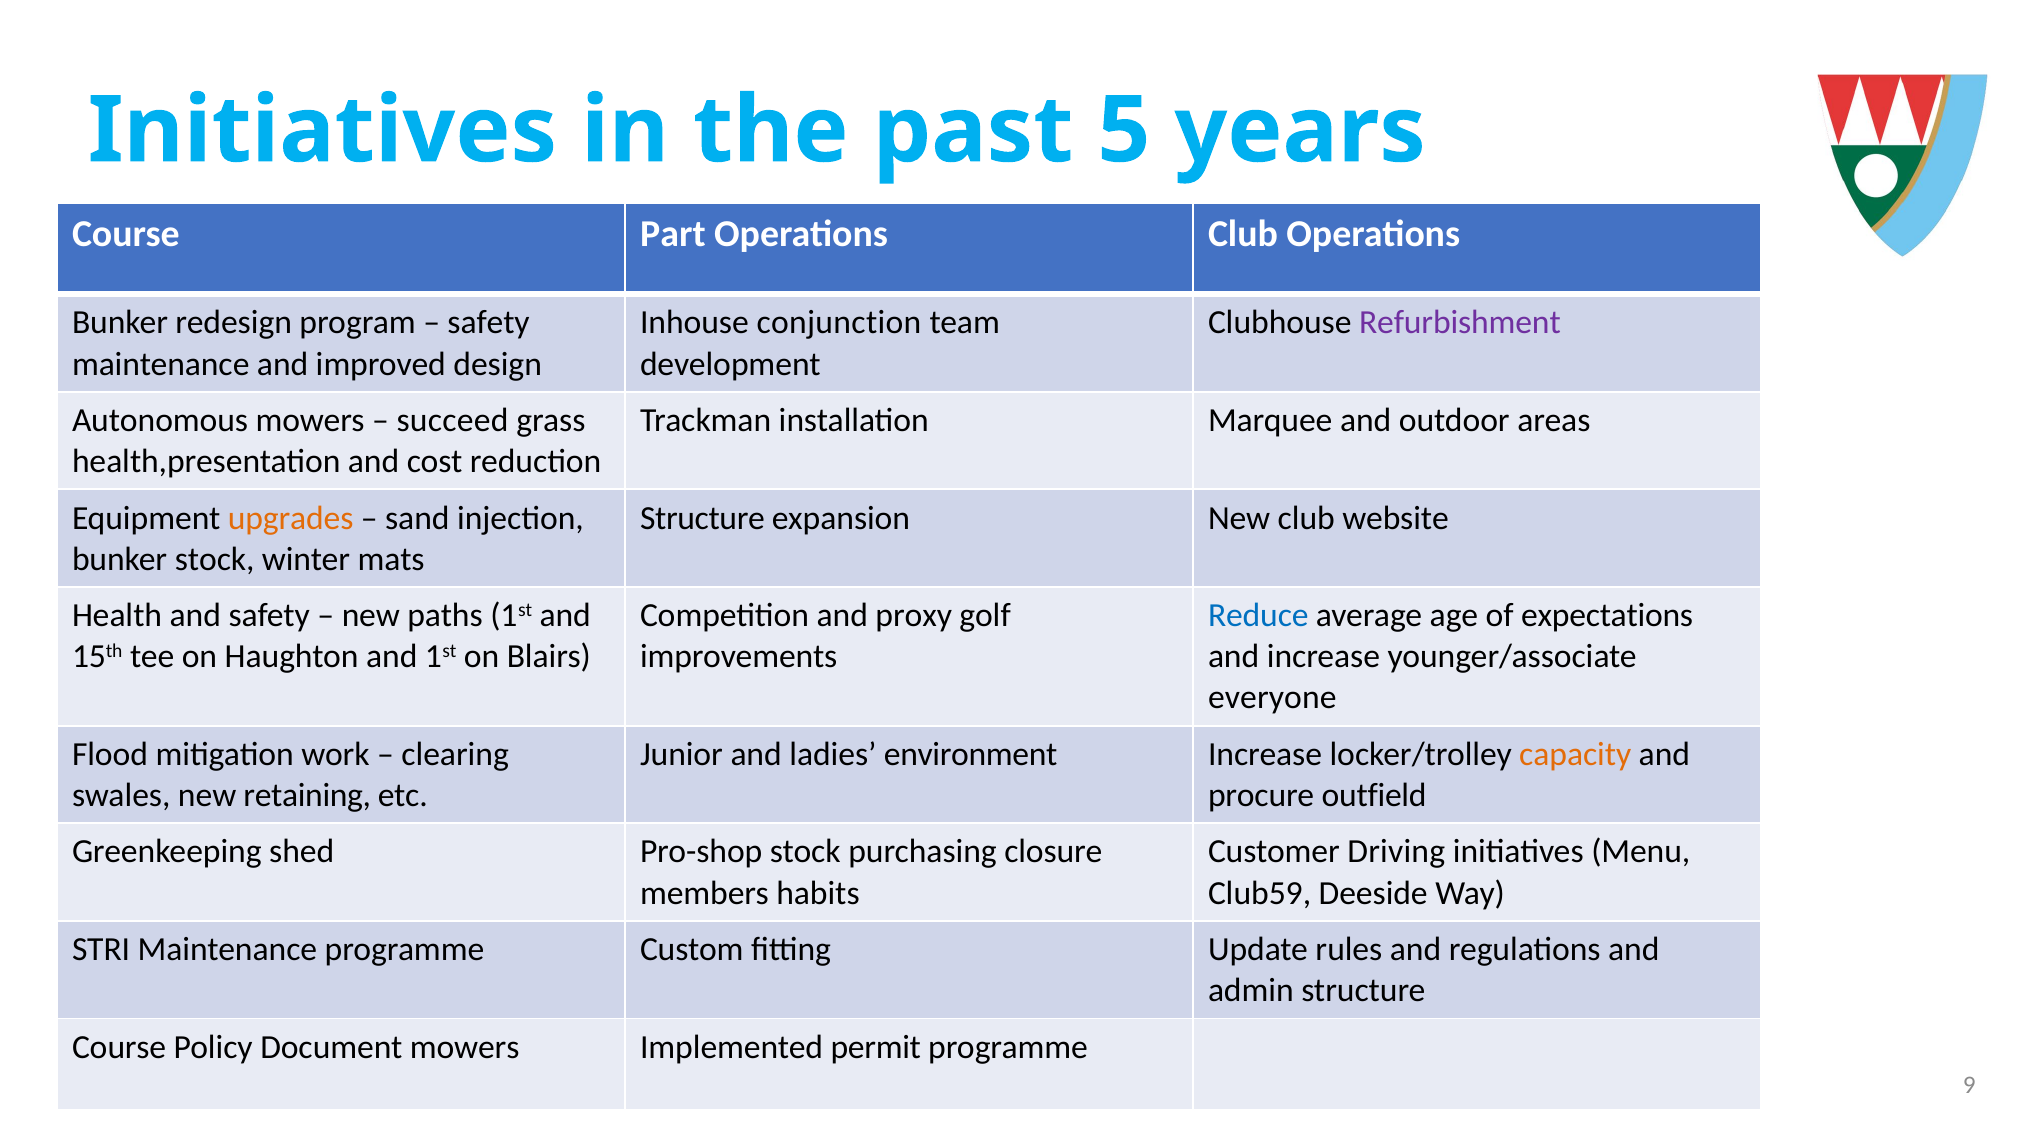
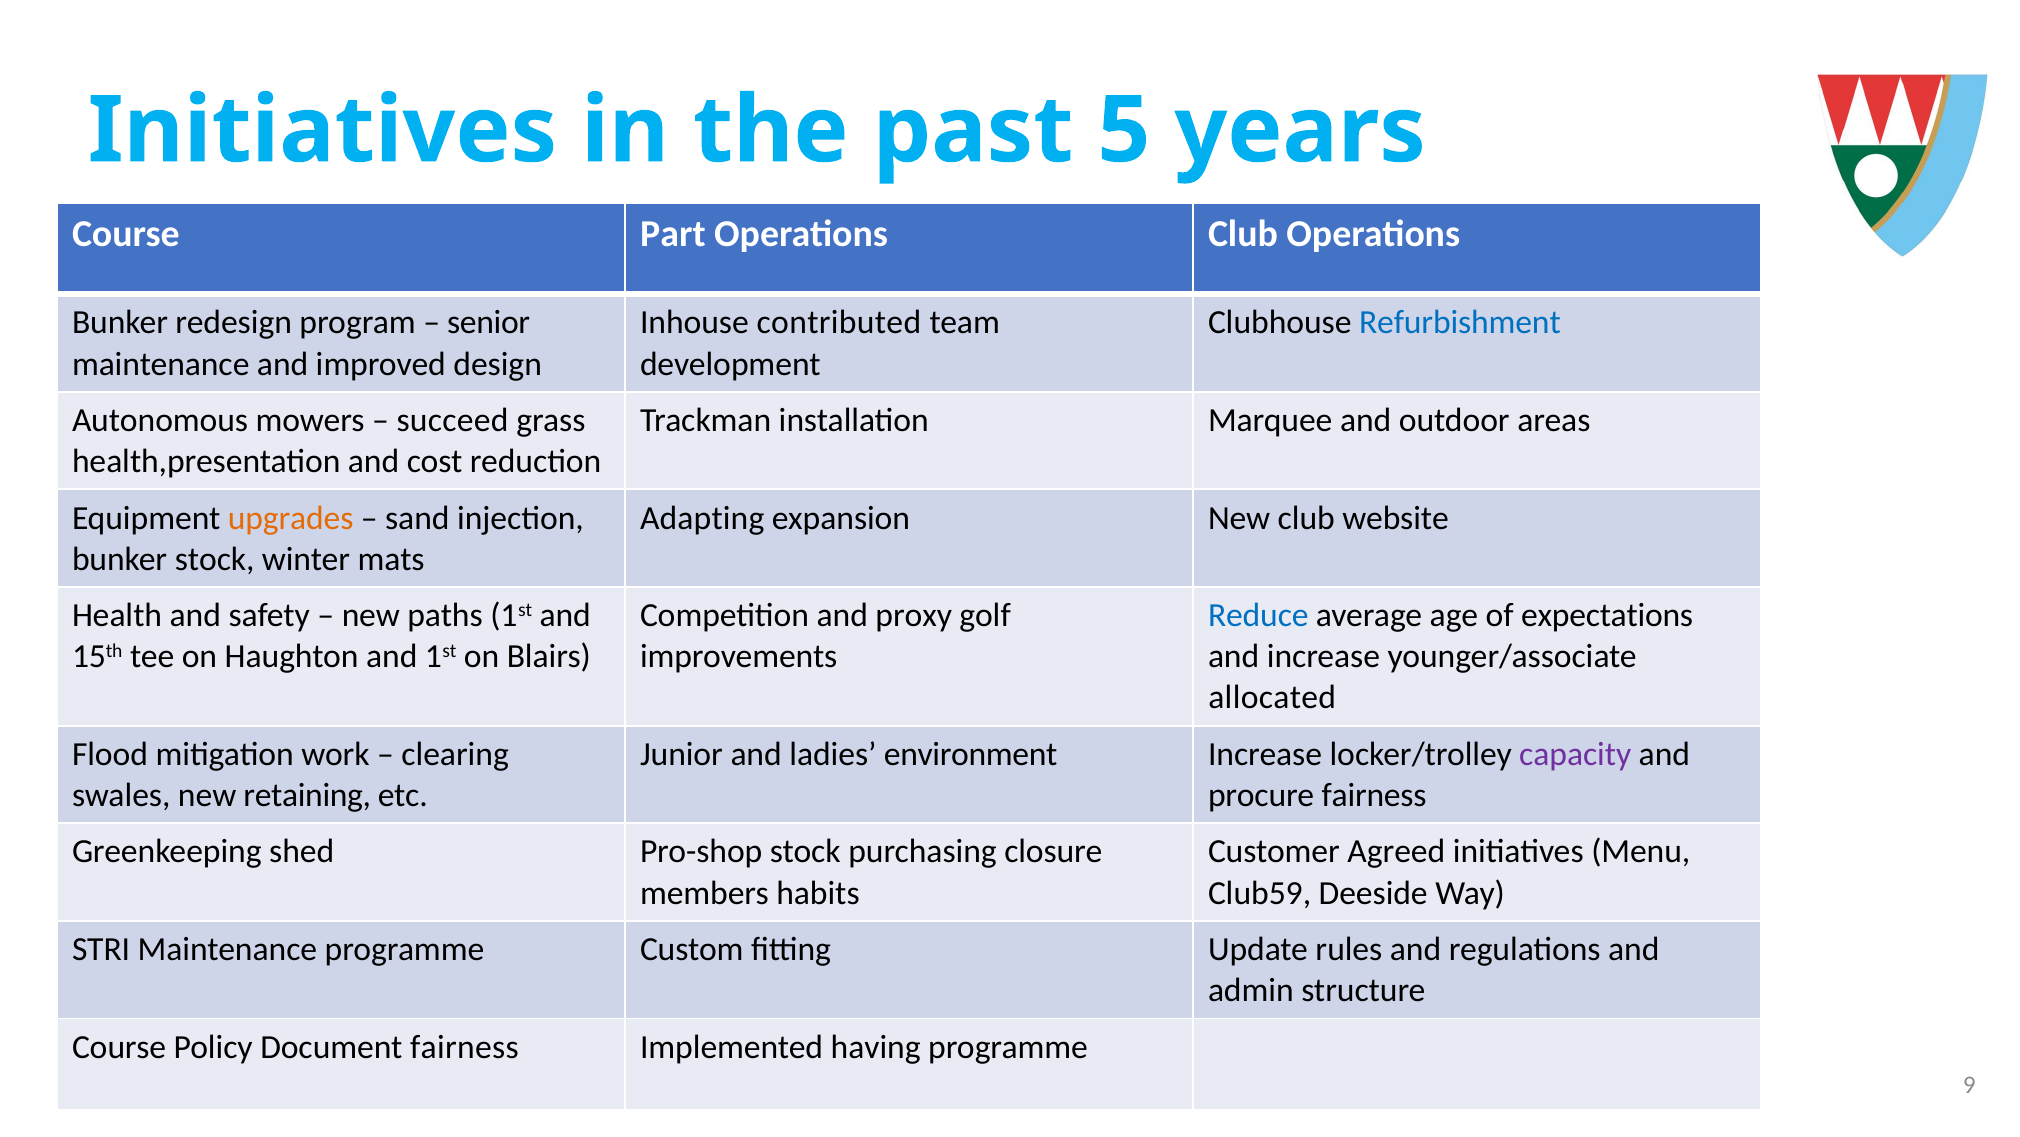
safety: safety -> senior (489, 323)
conjunction: conjunction -> contributed (839, 323)
Refurbishment colour: purple -> blue (1460, 323)
Structure: Structure -> Adapting (702, 518)
everyone: everyone -> allocated (1272, 697)
capacity colour: orange -> purple (1575, 754)
procure outfield: outfield -> fairness (1374, 795)
Driving: Driving -> Agreed (1396, 851)
Document mowers: mowers -> fairness (464, 1046)
permit: permit -> having (876, 1046)
